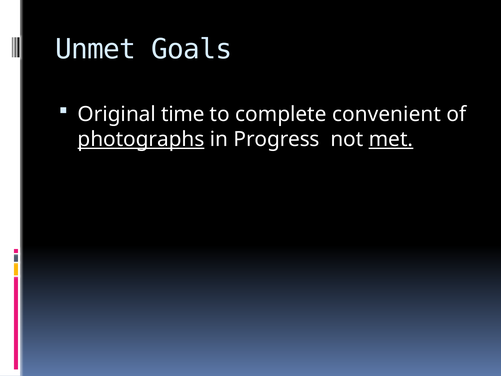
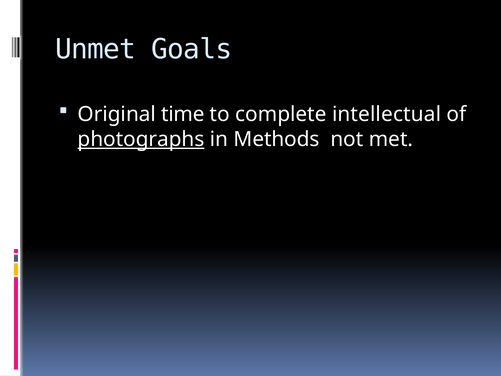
convenient: convenient -> intellectual (387, 114)
Progress: Progress -> Methods (277, 139)
met underline: present -> none (391, 139)
